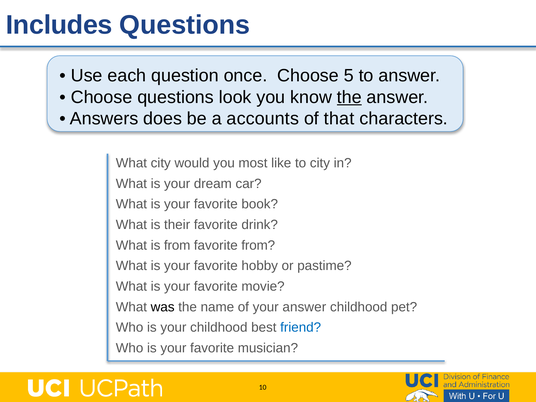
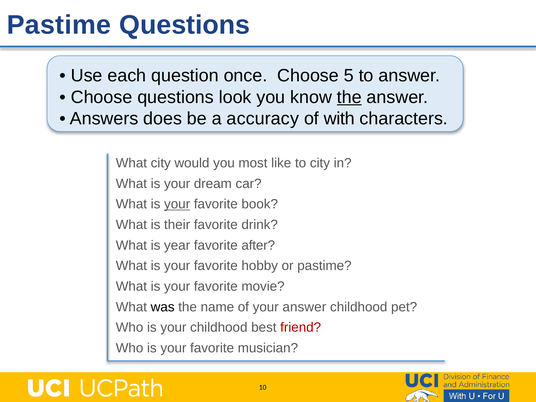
Includes: Includes -> Pastime (59, 25)
accounts: accounts -> accuracy (263, 119)
that: that -> with (339, 119)
your underline: none -> present (177, 204)
is from: from -> year (177, 245)
favorite from: from -> after (258, 245)
friend colour: blue -> red (301, 328)
